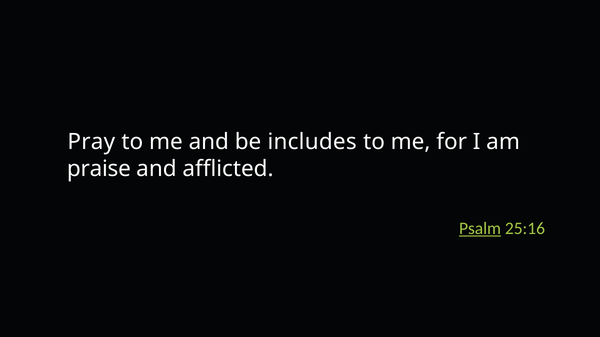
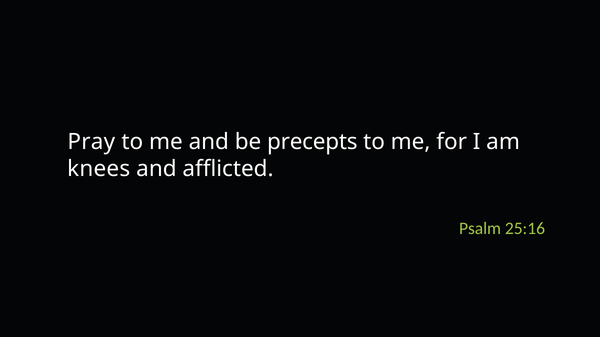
includes: includes -> precepts (312, 142)
praise: praise -> knees (99, 169)
Psalm underline: present -> none (480, 229)
